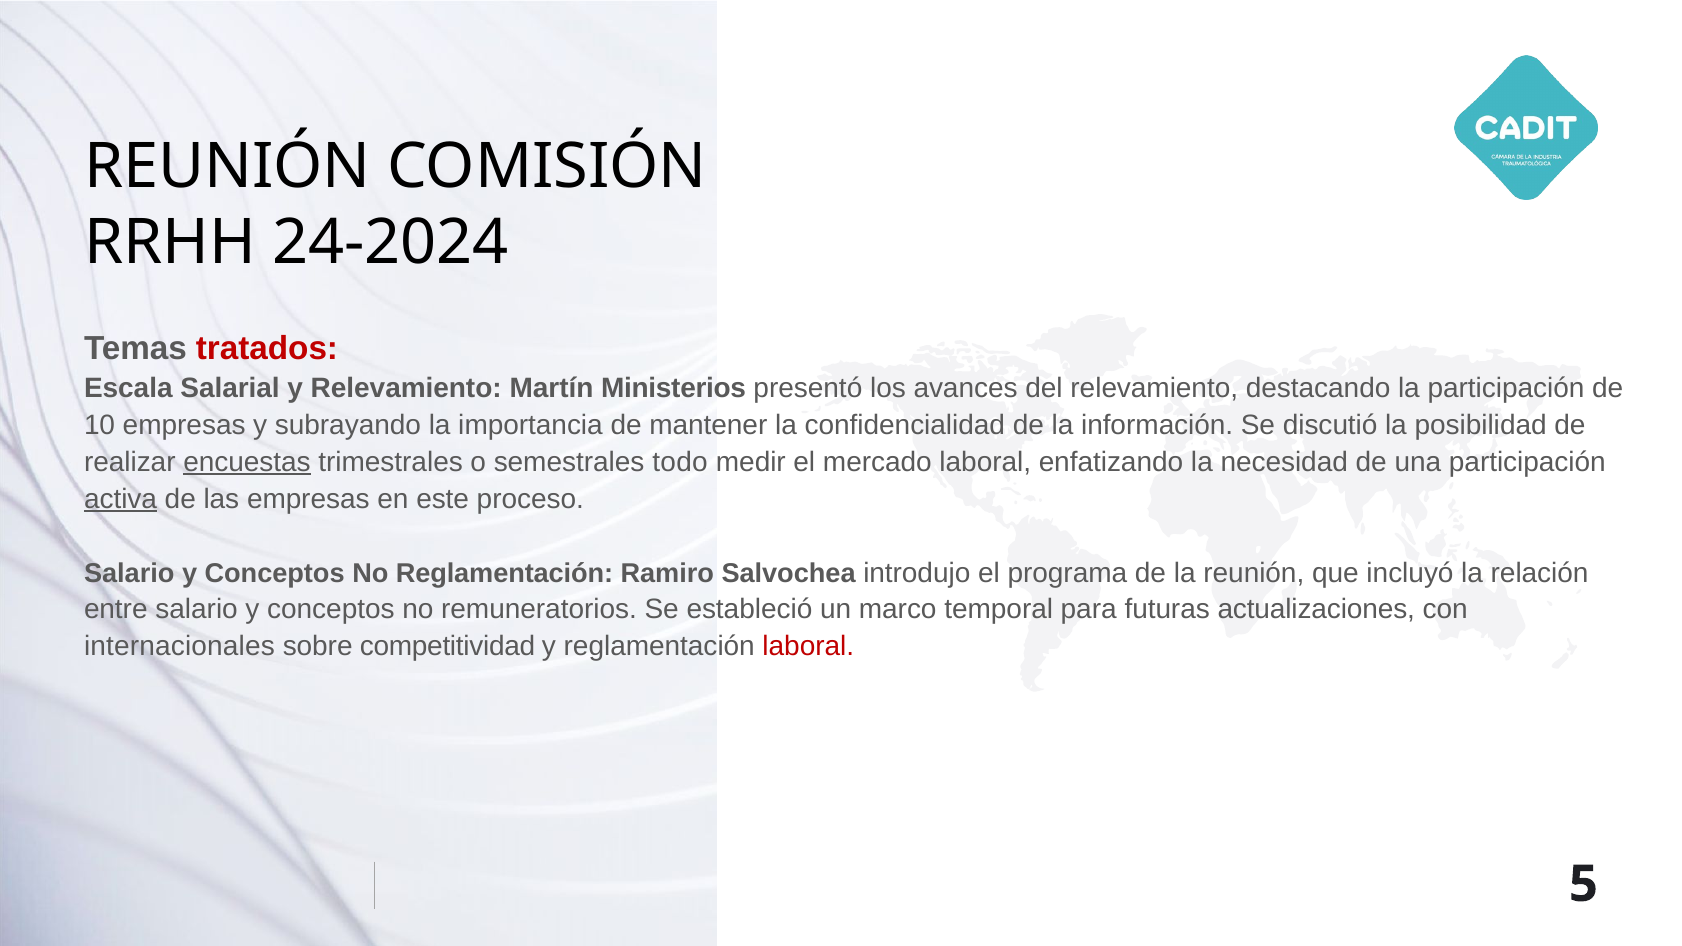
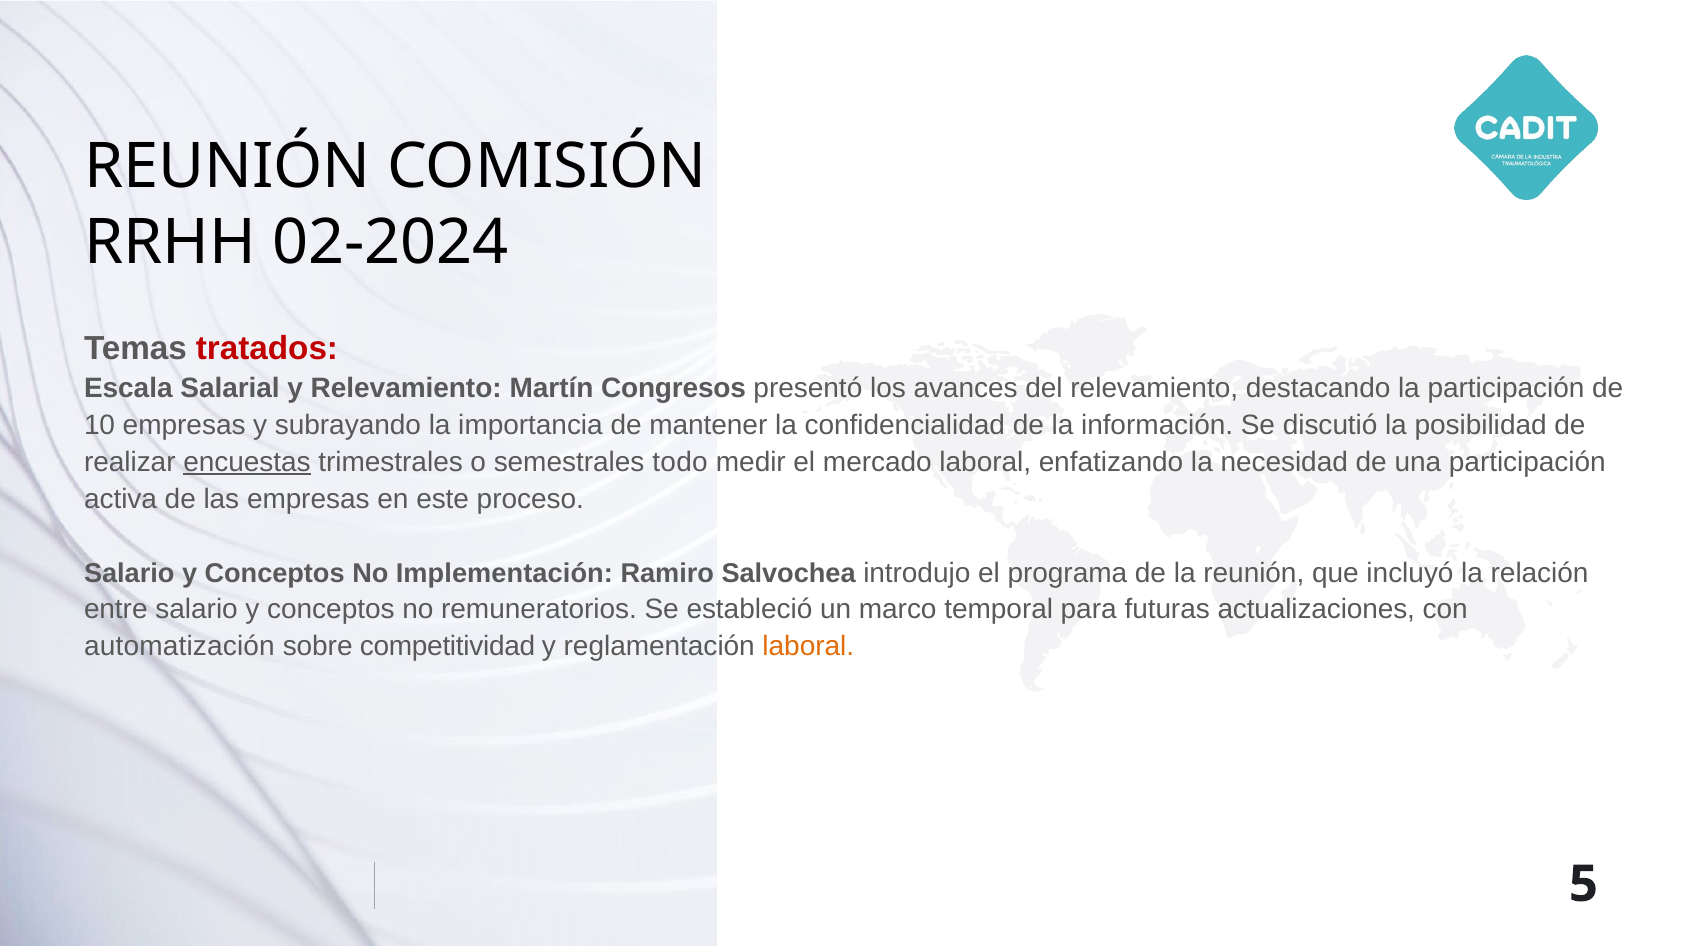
24-2024: 24-2024 -> 02-2024 (391, 243)
Ministerios: Ministerios -> Congresos (674, 389)
activa underline: present -> none (121, 499)
No Reglamentación: Reglamentación -> Implementación (504, 573)
internacionales: internacionales -> automatización (179, 647)
laboral colour: red -> orange (808, 647)
